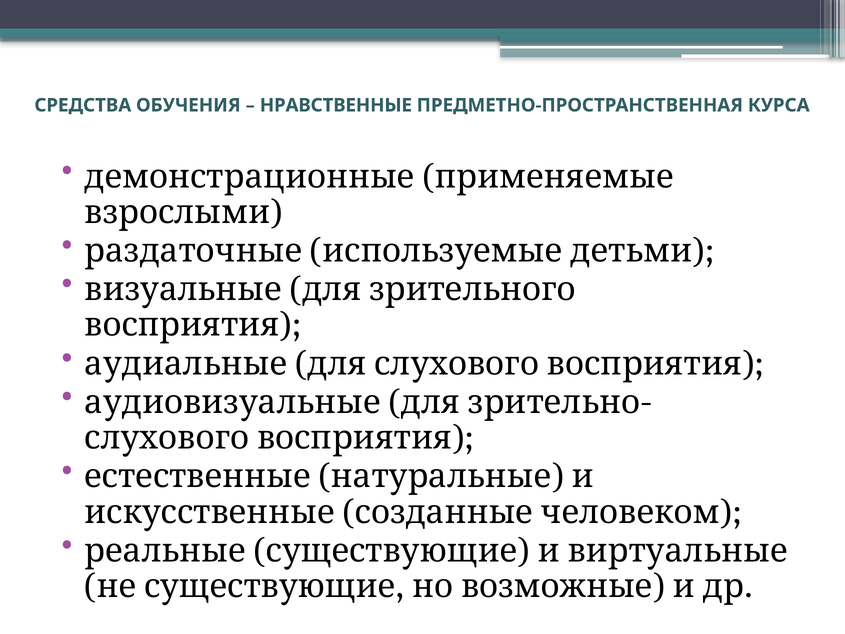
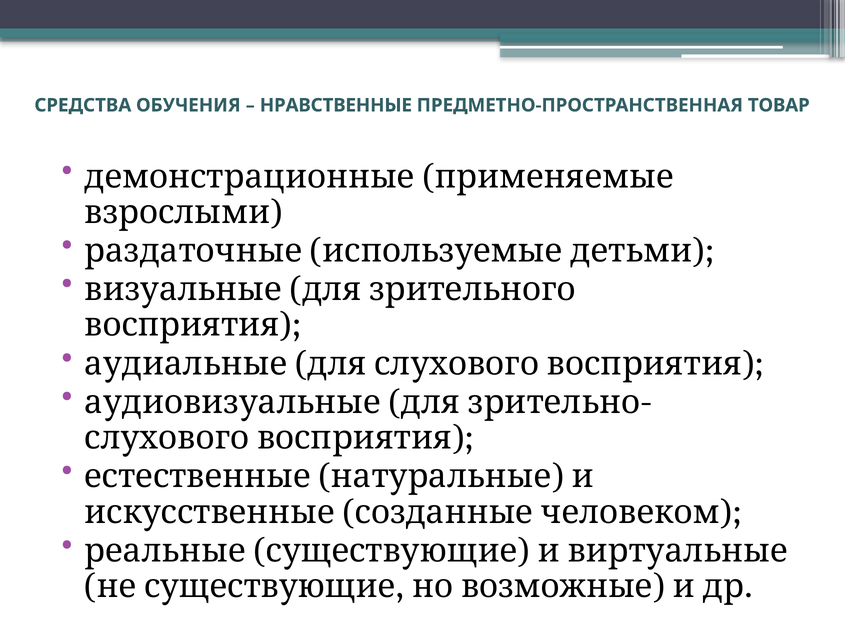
КУРСА: КУРСА -> ТОВАР (779, 105)
